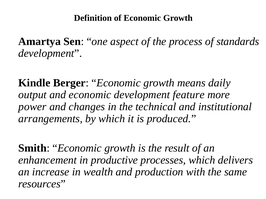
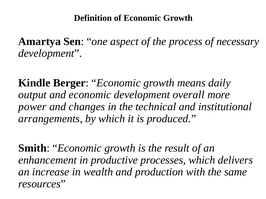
standards: standards -> necessary (238, 41)
feature: feature -> overall (189, 95)
